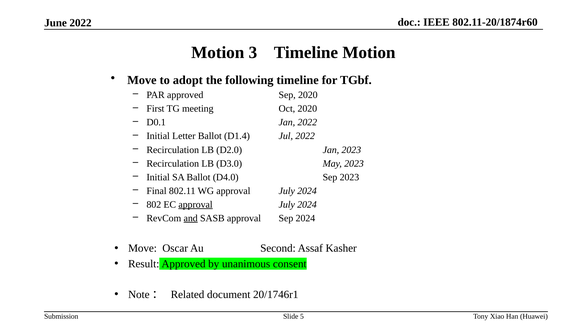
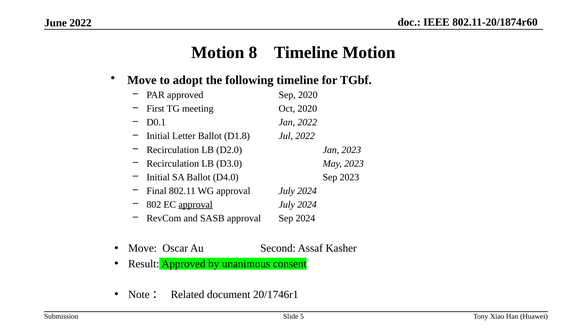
3: 3 -> 8 (253, 53)
D1.4: D1.4 -> D1.8 (237, 136)
and underline: present -> none (191, 218)
